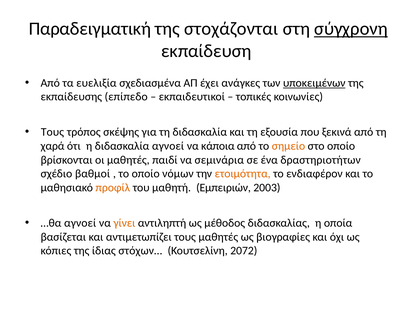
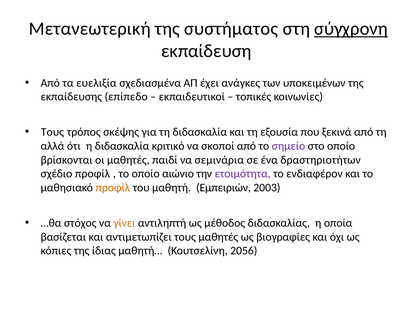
Παραδειγματική: Παραδειγματική -> Μετανεωτερική (90, 29)
στοχάζονται: στοχάζονται -> συστήματος (231, 29)
υποκειμένων underline: present -> none (314, 83)
χαρά: χαρά -> αλλά (53, 146)
διδασκαλία αγνοεί: αγνοεί -> κριτικό (168, 146)
κάποια: κάποια -> σκοποί (218, 146)
σημείο colour: orange -> purple (288, 146)
σχέδιο βαθμοί: βαθμοί -> προφίλ (93, 174)
νόμων: νόμων -> αιώνιο (178, 174)
ετοιμότητα colour: orange -> purple (243, 174)
…θα αγνοεί: αγνοεί -> στόχος (80, 223)
στόχων…: στόχων… -> μαθητή… (140, 251)
2072: 2072 -> 2056 (244, 251)
